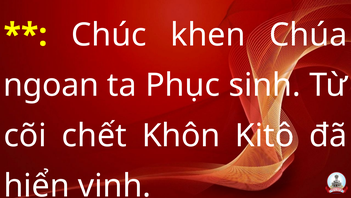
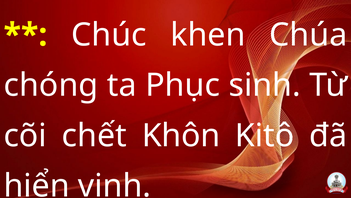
ngoan: ngoan -> chóng (51, 85)
